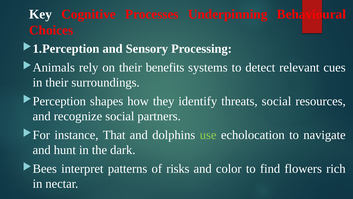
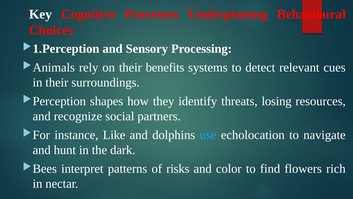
threats social: social -> losing (277, 101)
That: That -> Like (114, 135)
use colour: light green -> light blue (208, 135)
